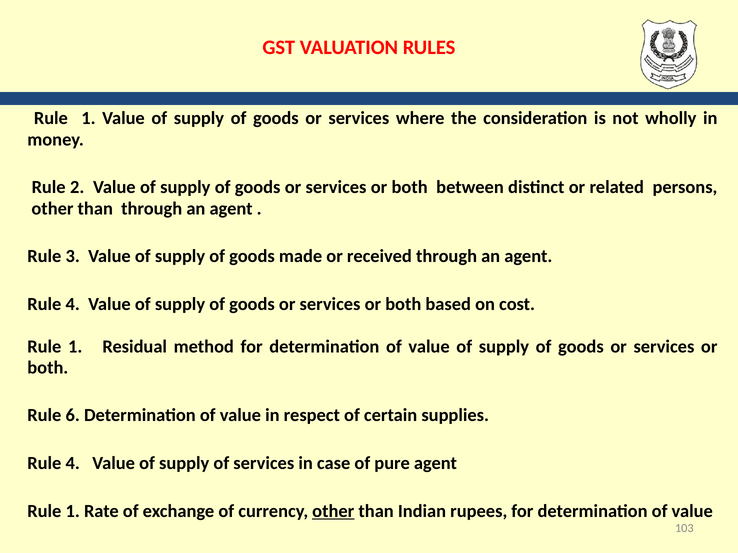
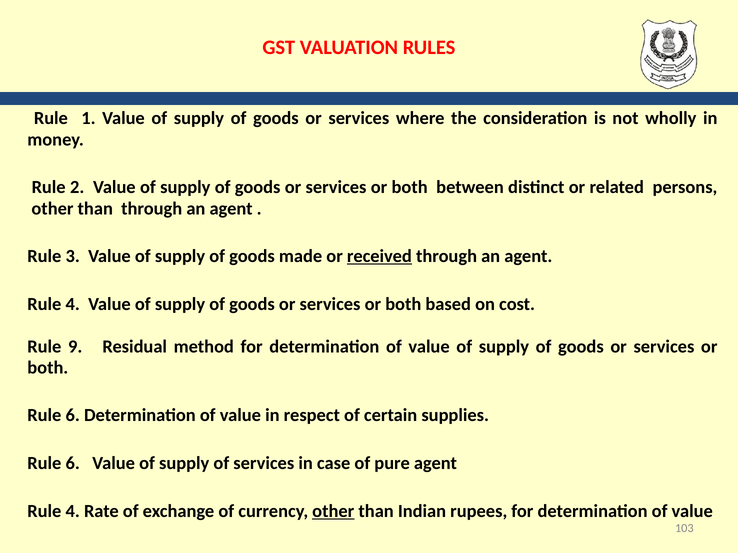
received underline: none -> present (379, 256)
1: 1 -> 9 (75, 347)
4: 4 -> 6 (73, 464)
1: 1 -> 4 (73, 511)
